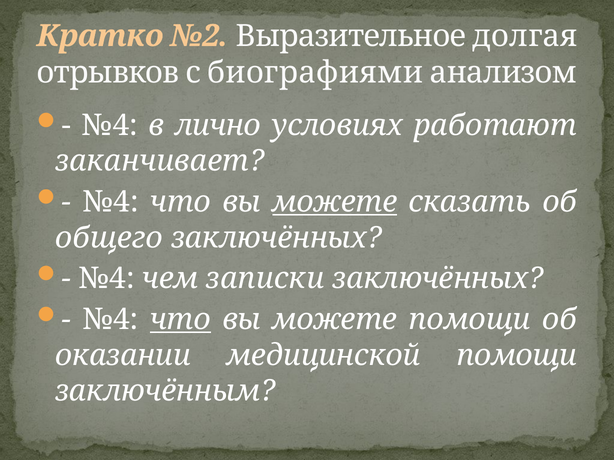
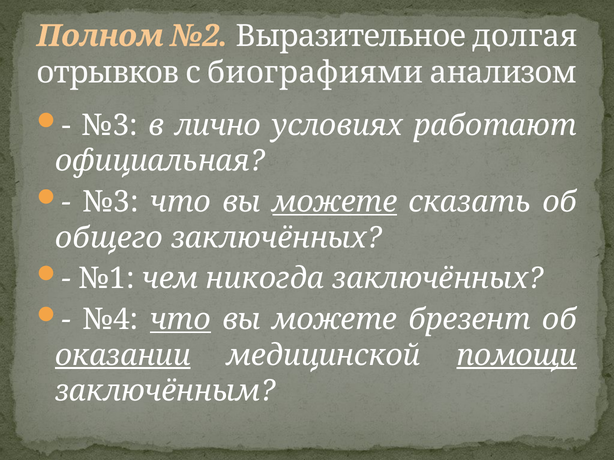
Кратко: Кратко -> Полном (100, 36)
№4: №4 -> №3 (110, 125)
заканчивает: заканчивает -> официальная (160, 161)
№4: №4 -> №3 (111, 202)
№4: №4 -> №1 (107, 279)
записки: записки -> никогда (265, 279)
можете помощи: помощи -> брезент (470, 320)
оказании underline: none -> present (123, 356)
помощи underline: none -> present (517, 356)
